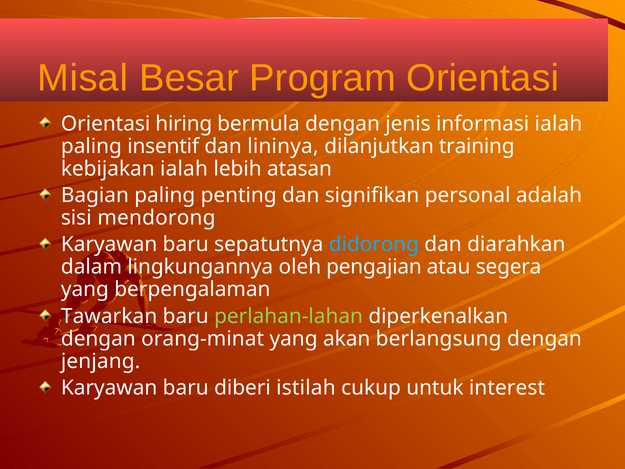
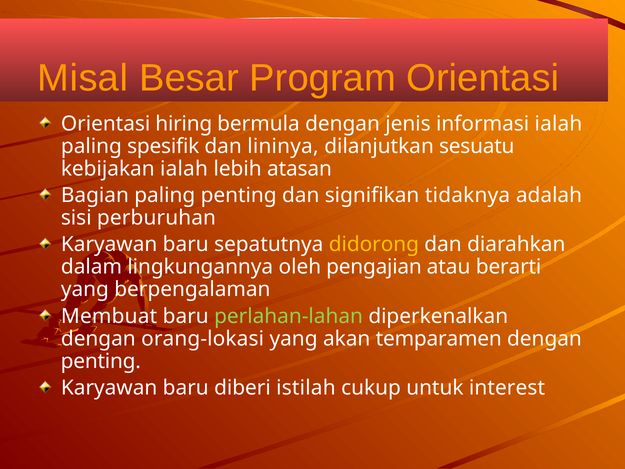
insentif: insentif -> spesifik (163, 146)
training: training -> sesuatu (477, 146)
personal: personal -> tidaknya (468, 195)
mendorong: mendorong -> perburuhan (156, 218)
didorong colour: light blue -> yellow (374, 244)
segera: segera -> berarti (509, 267)
Tawarkan: Tawarkan -> Membuat (109, 316)
orang-minat: orang-minat -> orang-lokasi (203, 339)
berlangsung: berlangsung -> temparamen (439, 339)
jenjang: jenjang -> penting (101, 361)
